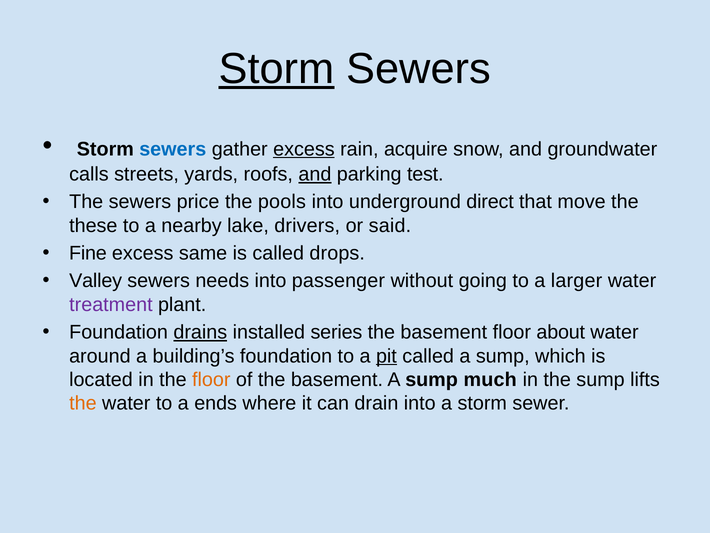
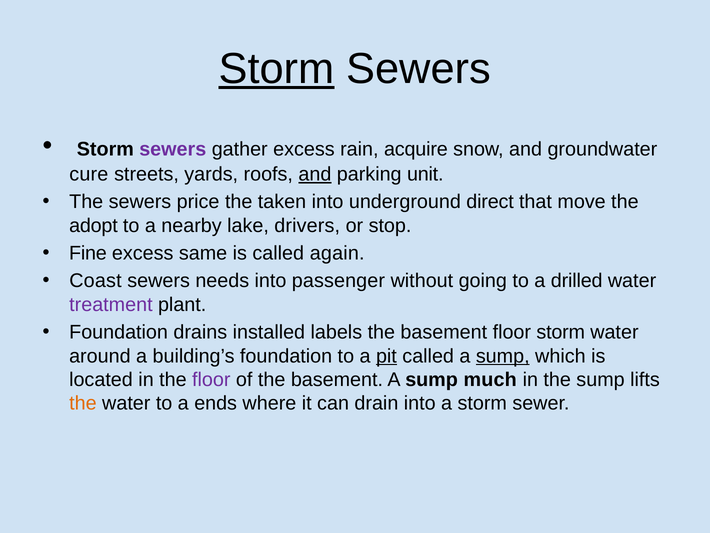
sewers colour: blue -> purple (173, 149)
excess underline: present -> none (304, 149)
calls: calls -> cure (89, 174)
test: test -> unit (425, 174)
pools: pools -> taken (282, 202)
these: these -> adopt (93, 225)
said: said -> stop (390, 225)
drops: drops -> again (337, 253)
Valley: Valley -> Coast (95, 281)
larger: larger -> drilled (577, 281)
drains underline: present -> none (200, 332)
series: series -> labels (336, 332)
floor about: about -> storm (561, 332)
sump underline: none -> present (503, 356)
floor colour: orange -> purple (211, 379)
